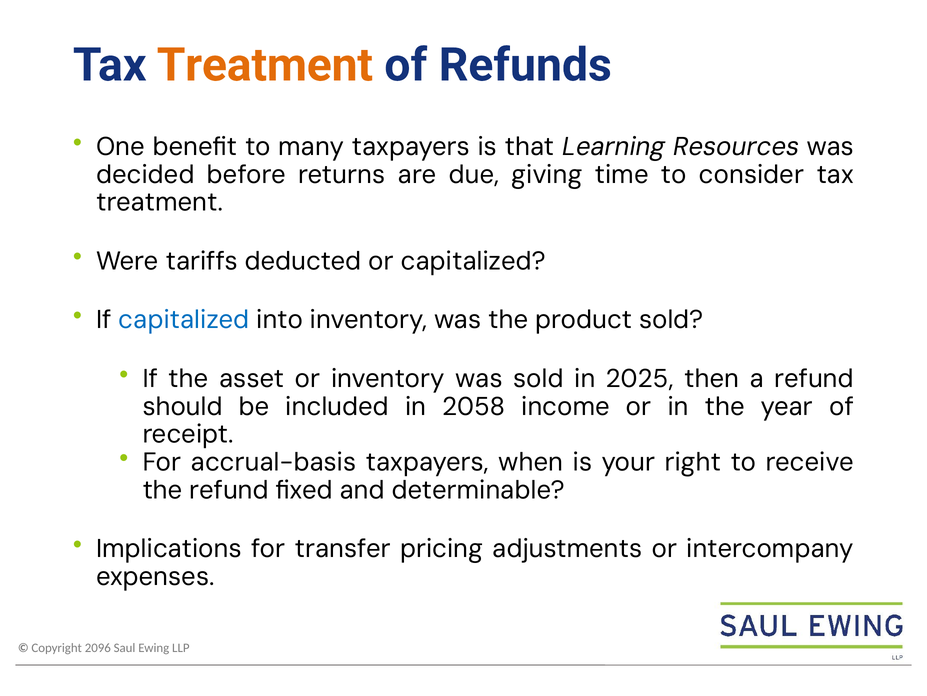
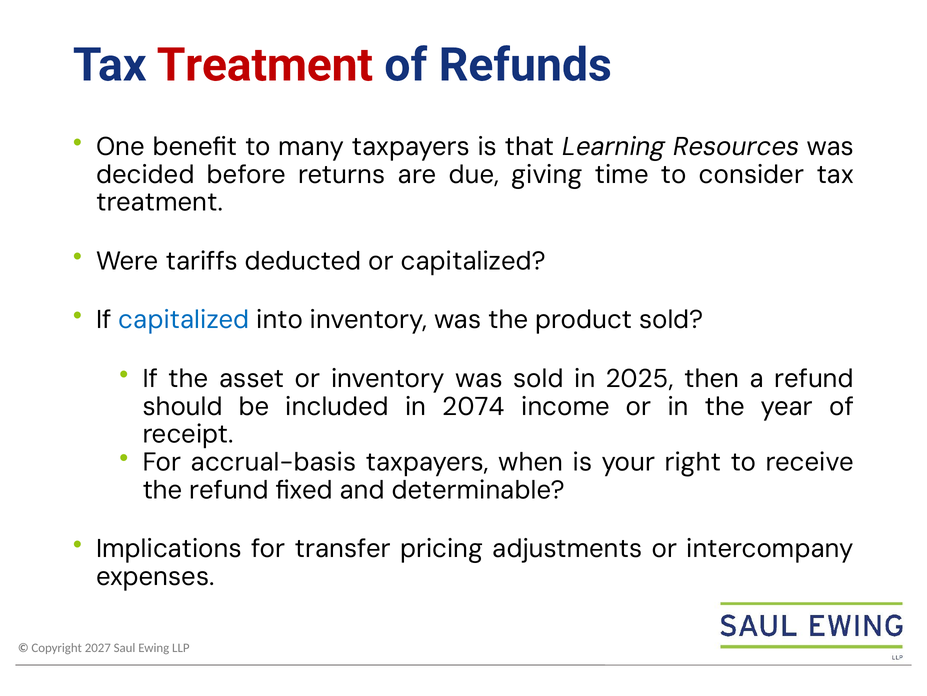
Treatment colour: orange -> red (265, 65)
2058: 2058 -> 2074 (474, 406)
2096: 2096 -> 2027 (98, 647)
